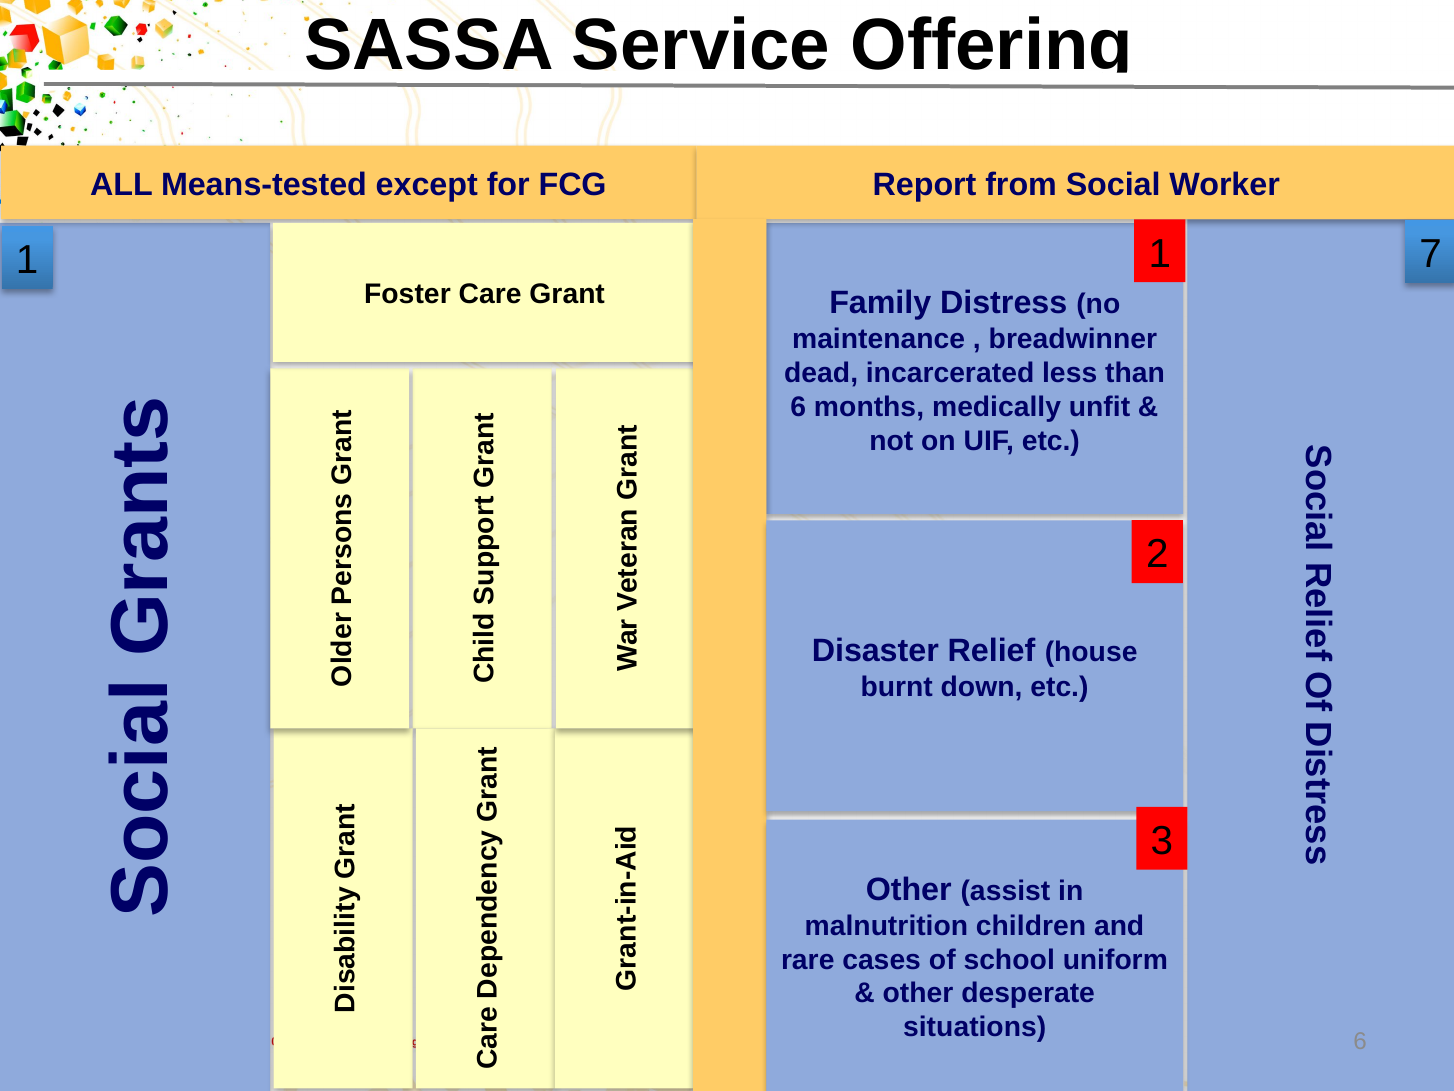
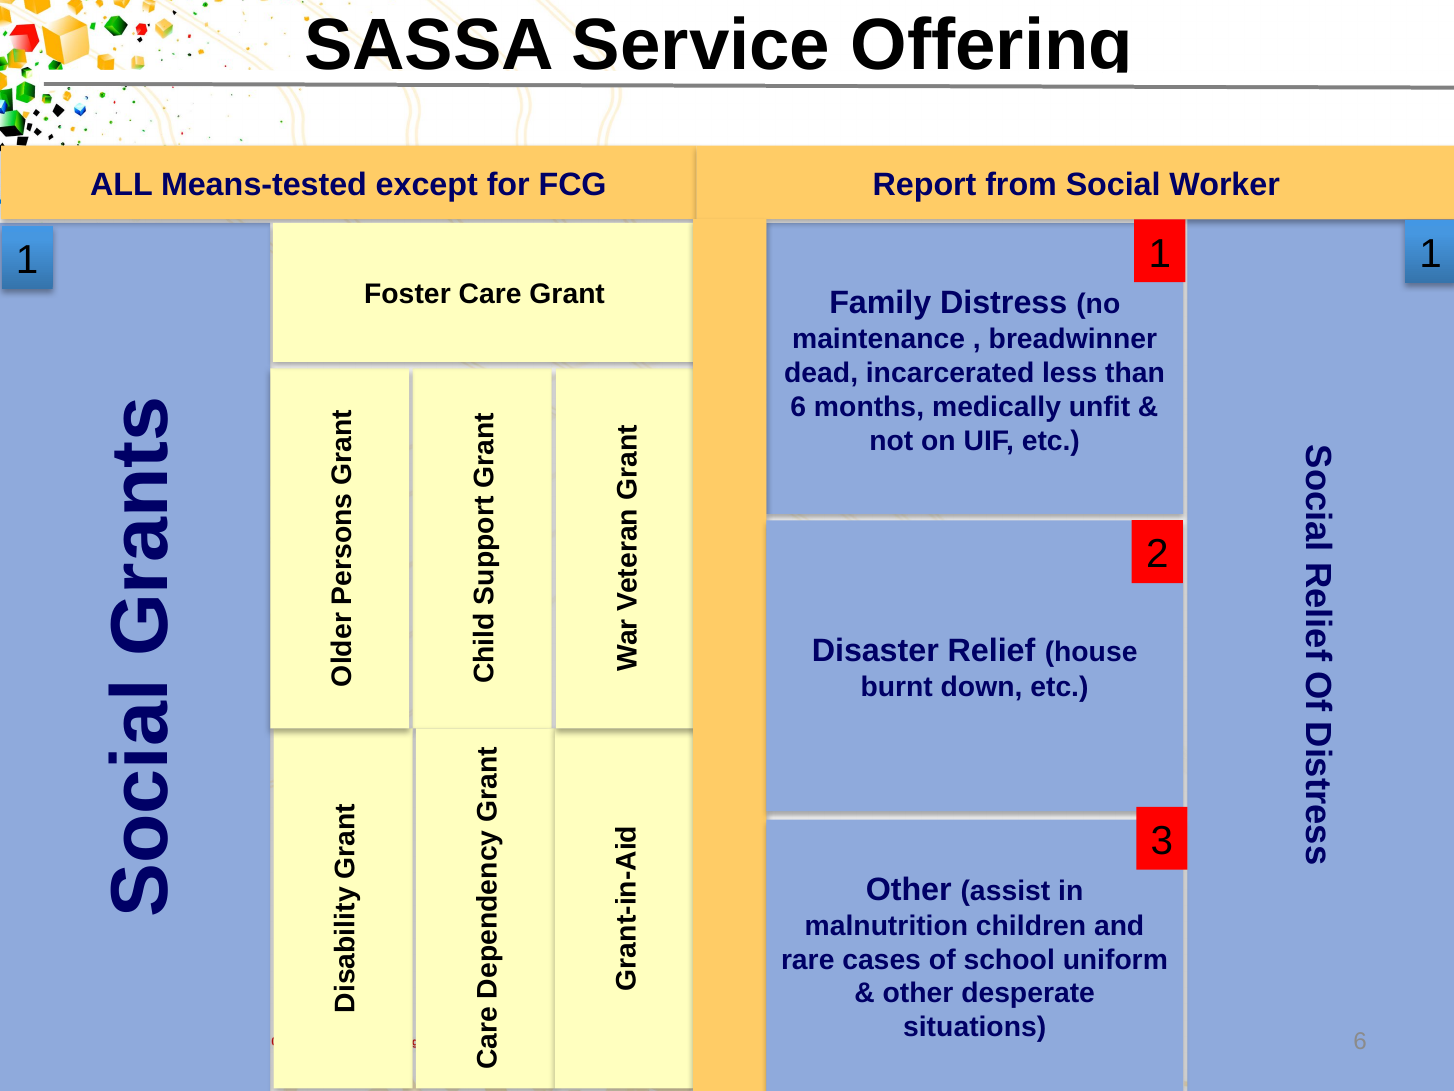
1 7: 7 -> 1 (1431, 254)
